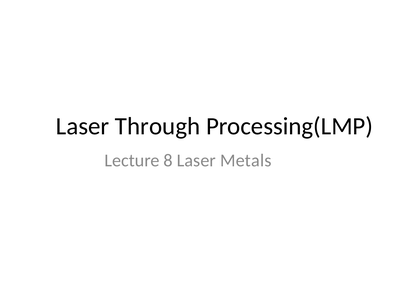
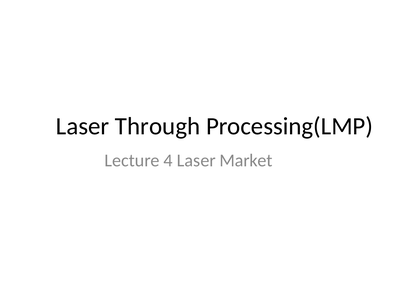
8: 8 -> 4 (168, 160)
Metals: Metals -> Market (246, 160)
